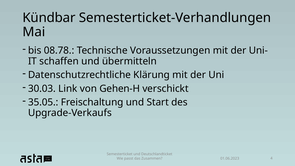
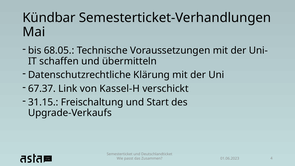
08.78: 08.78 -> 68.05 (59, 51)
30.03: 30.03 -> 67.37 (42, 89)
Gehen-H: Gehen-H -> Kassel-H (120, 89)
35.05: 35.05 -> 31.15 (43, 102)
